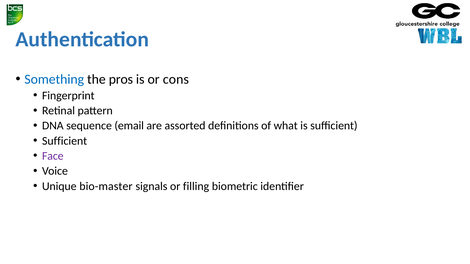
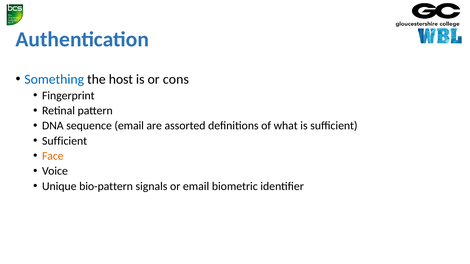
pros: pros -> host (121, 79)
Face colour: purple -> orange (53, 156)
bio-master: bio-master -> bio-pattern (106, 186)
or filling: filling -> email (196, 186)
